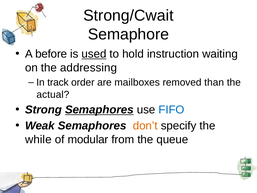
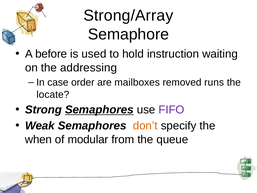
Strong/Cwait: Strong/Cwait -> Strong/Array (128, 15)
used underline: present -> none (94, 54)
track: track -> case (58, 82)
than: than -> runs (214, 82)
actual: actual -> locate (53, 94)
FIFO colour: blue -> purple (171, 110)
while: while -> when (38, 139)
